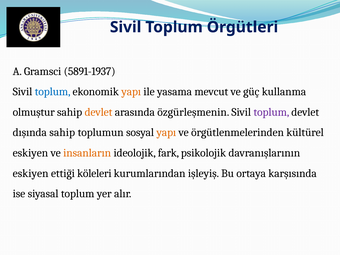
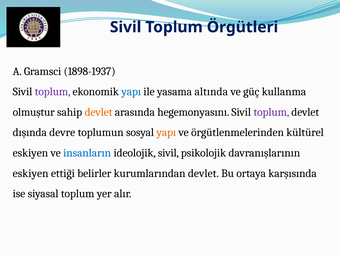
5891-1937: 5891-1937 -> 1898-1937 (90, 71)
toplum colour: blue -> purple (53, 92)
yapı colour: orange -> blue (131, 92)
mevcut: mevcut -> altında (211, 92)
özgürleşmenin: özgürleşmenin -> hegemonyasını (193, 112)
dışında sahip: sahip -> devre (62, 132)
insanların colour: orange -> blue (87, 153)
ideolojik fark: fark -> sivil (168, 153)
köleleri: köleleri -> belirler (94, 173)
kurumlarından işleyiş: işleyiş -> devlet (203, 173)
